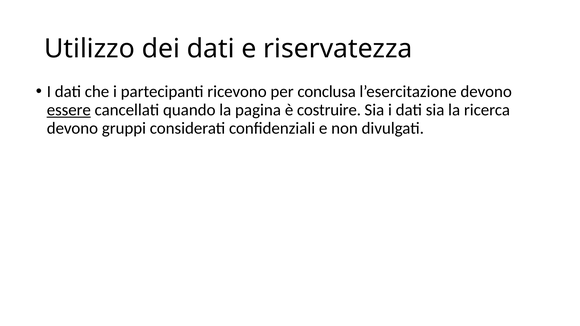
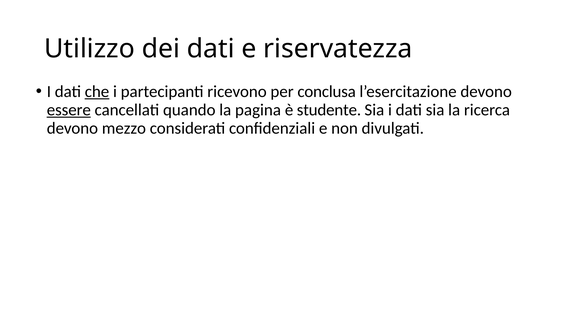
che underline: none -> present (97, 92)
costruire: costruire -> studente (329, 110)
gruppi: gruppi -> mezzo (124, 128)
